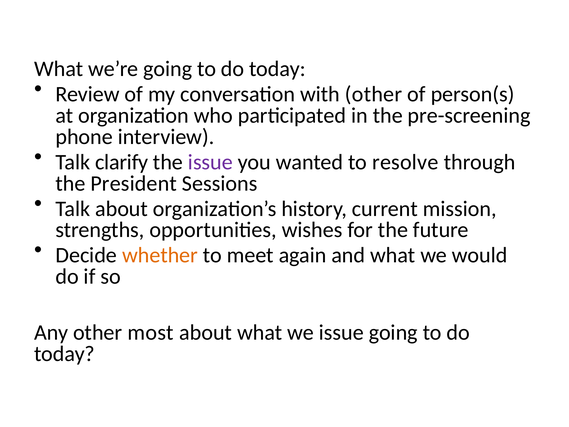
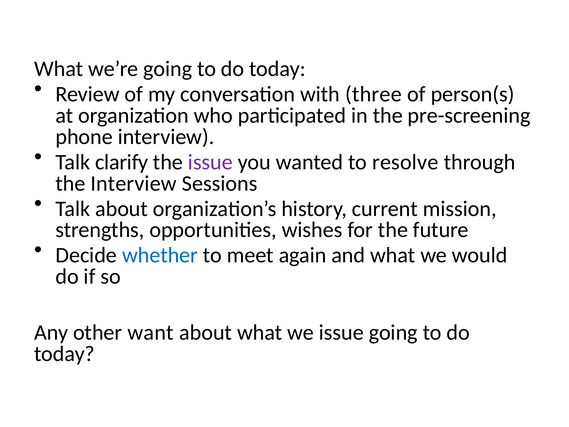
with other: other -> three (374, 94)
the President: President -> Interview (134, 183)
whether colour: orange -> blue (160, 255)
most: most -> want (151, 332)
